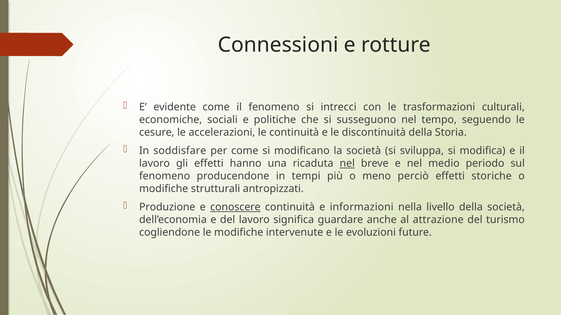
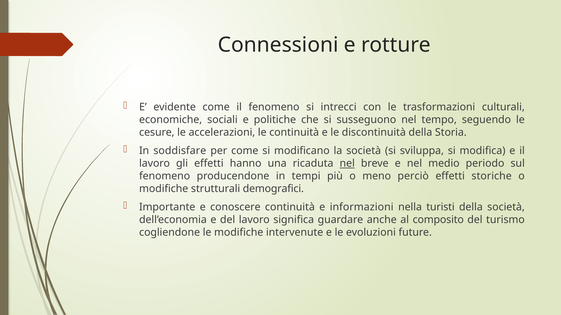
antropizzati: antropizzati -> demografici (273, 189)
Produzione: Produzione -> Importante (167, 207)
conoscere underline: present -> none (235, 207)
livello: livello -> turisti (441, 207)
attrazione: attrazione -> composito (438, 220)
